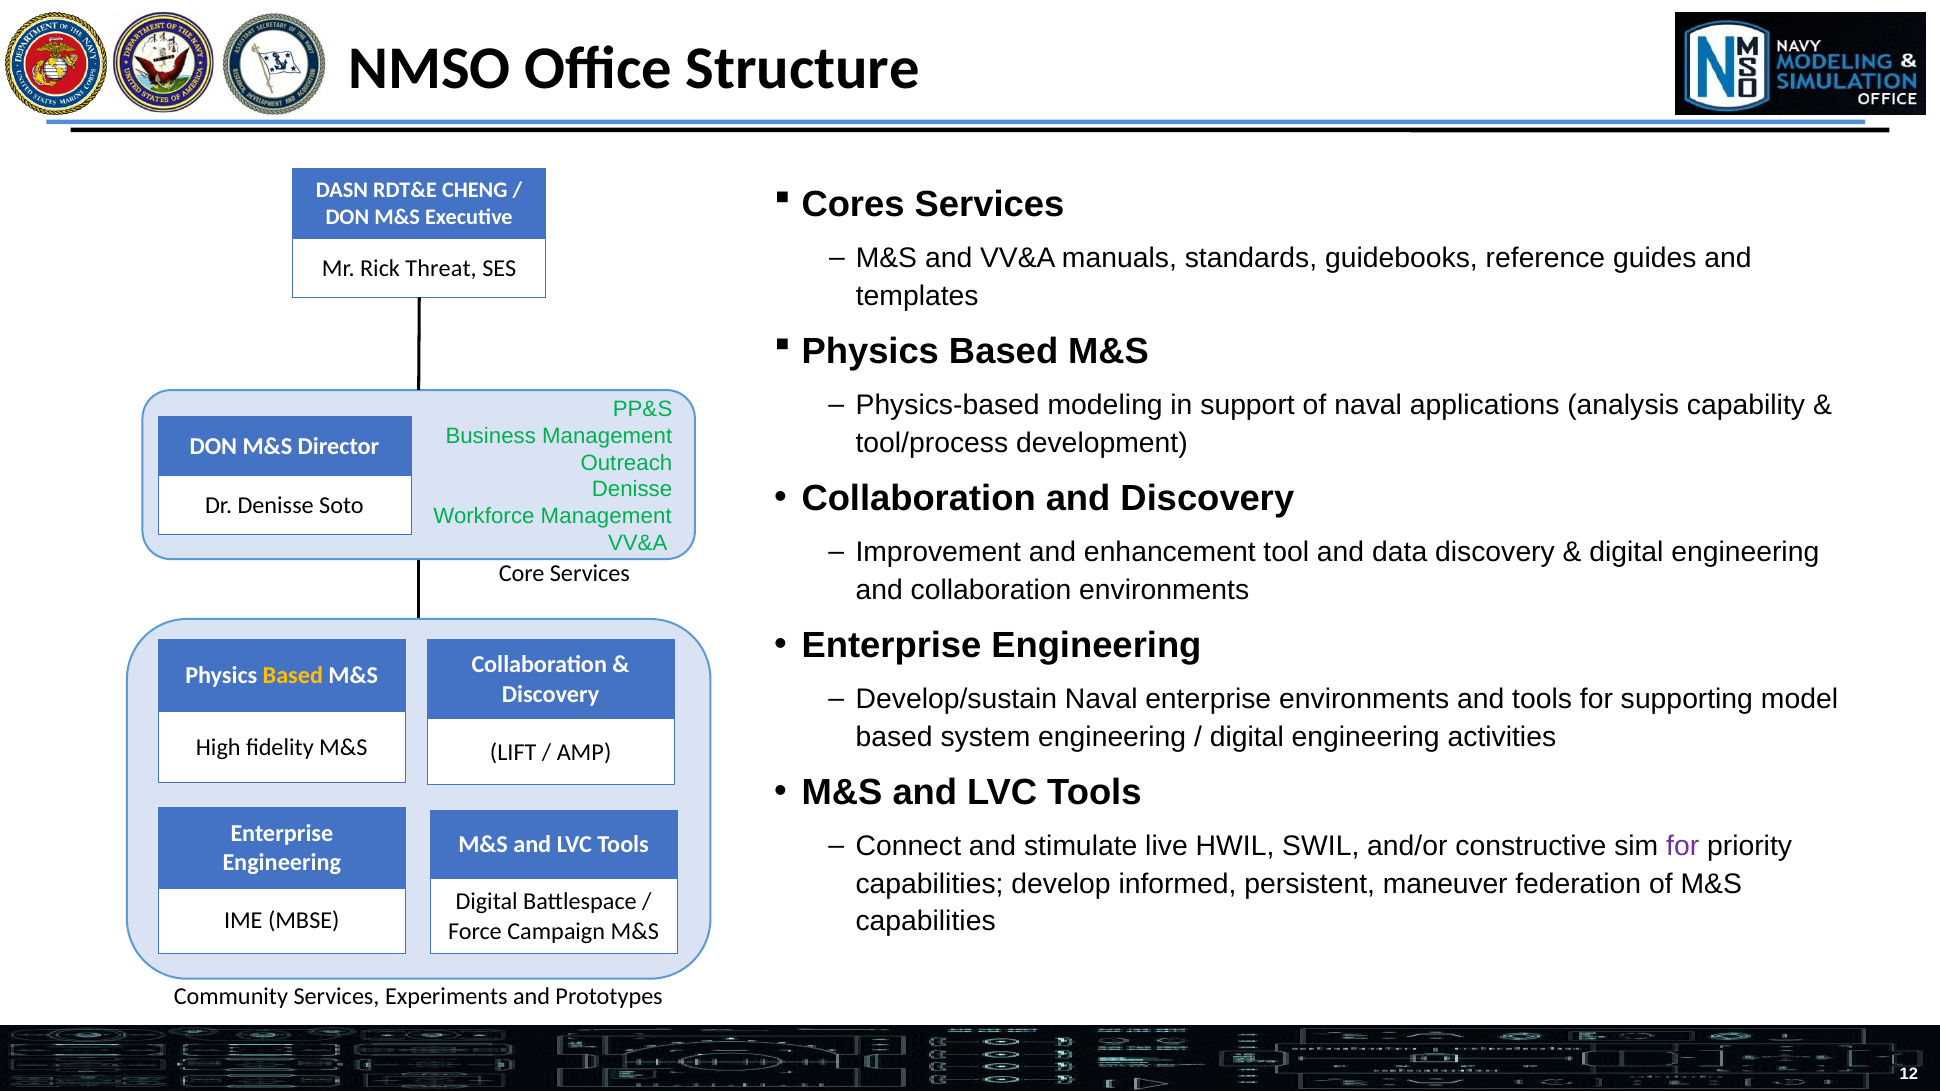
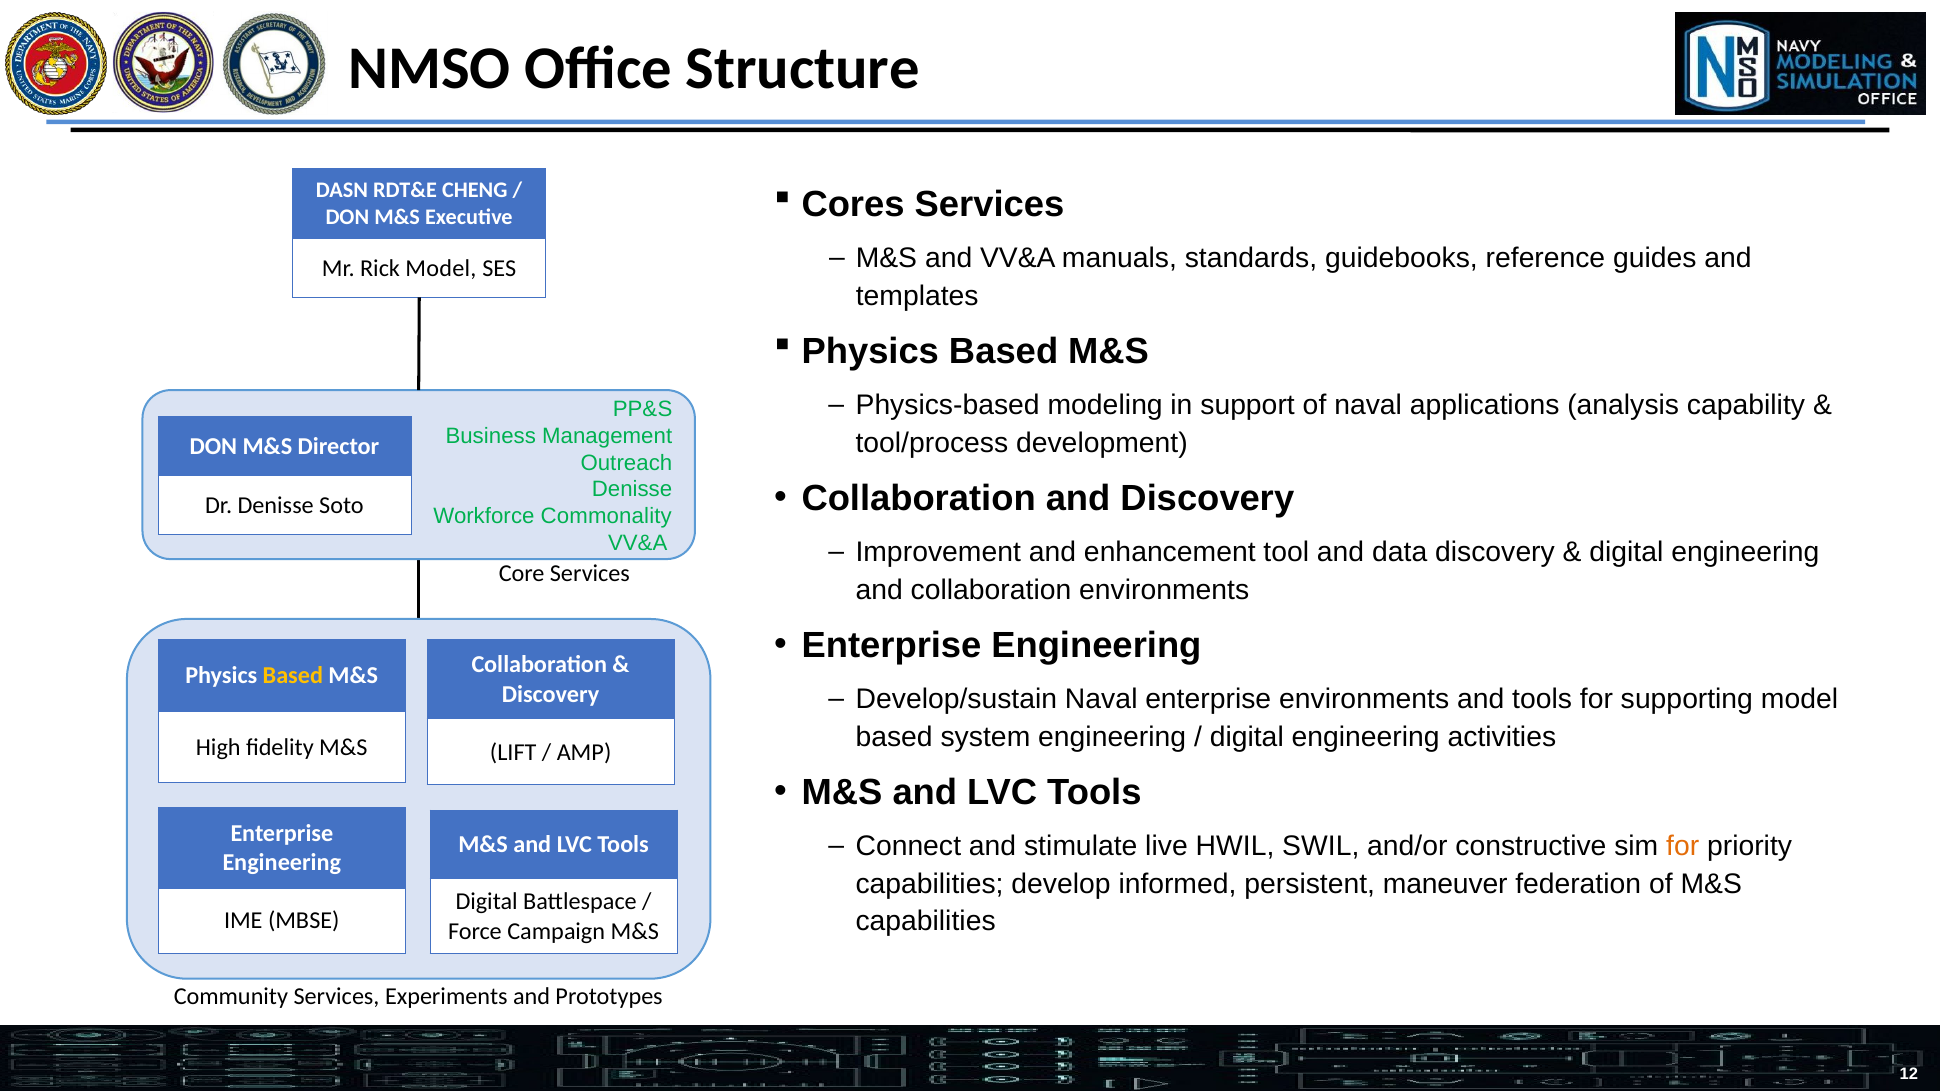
Rick Threat: Threat -> Model (441, 268)
Workforce Management: Management -> Commonality (606, 516)
for colour: purple -> orange (1683, 847)
